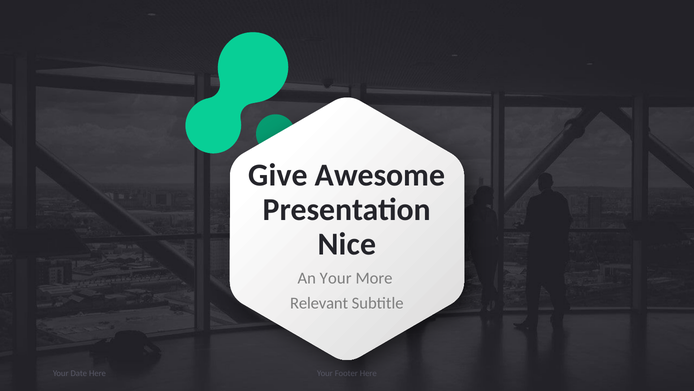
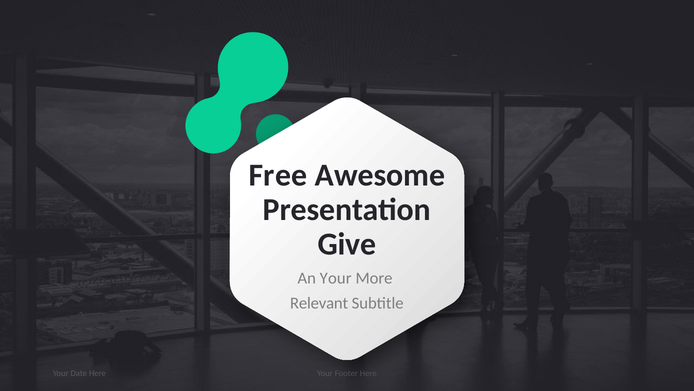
Give: Give -> Free (278, 175)
Nice: Nice -> Give (347, 244)
